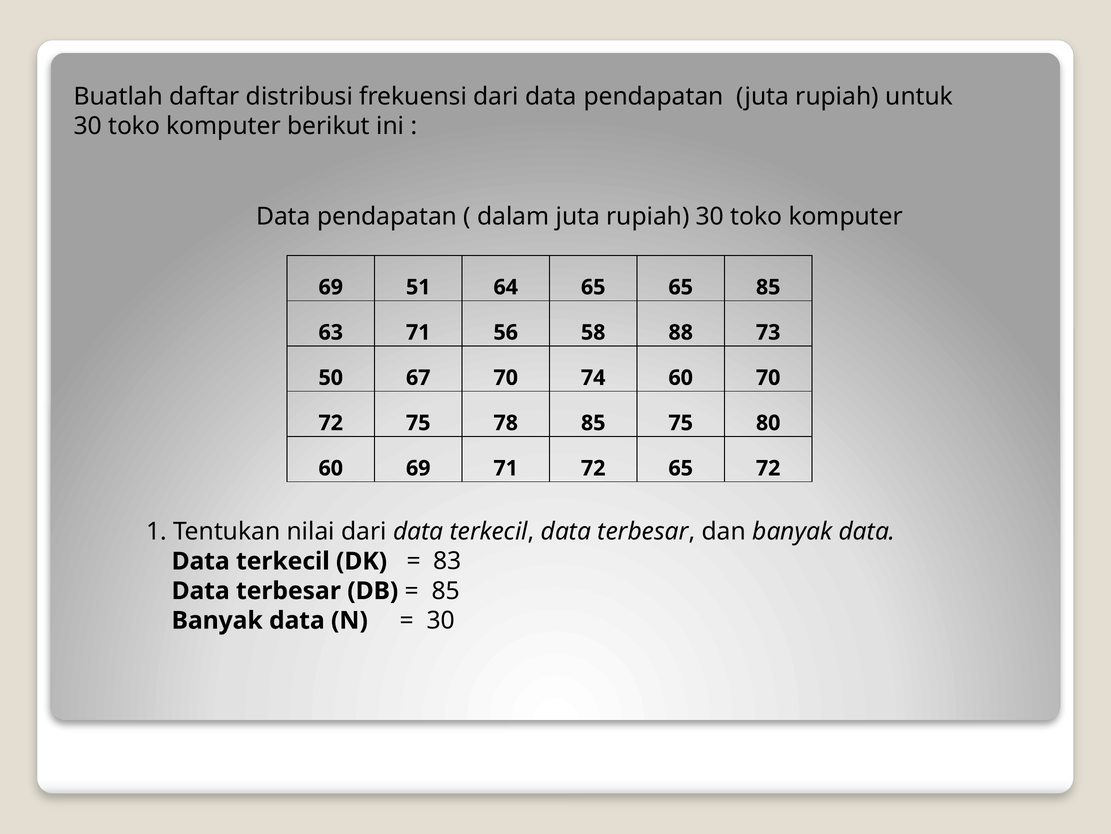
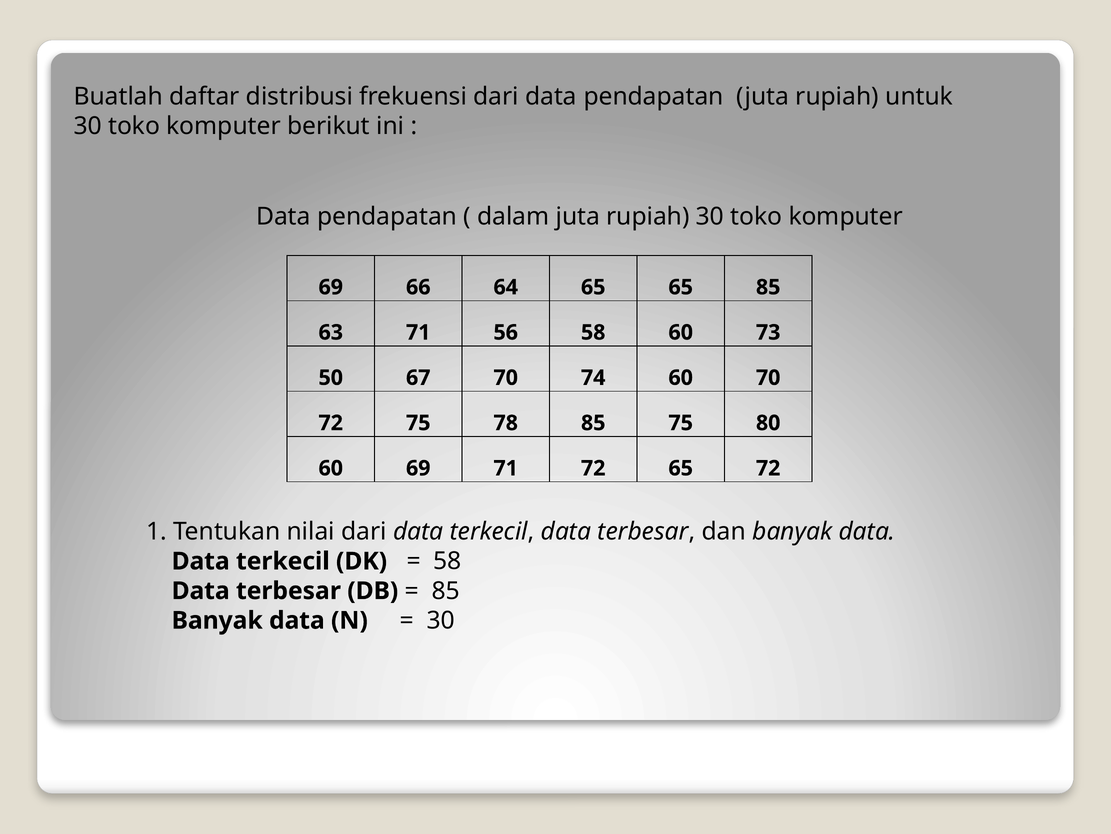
51: 51 -> 66 (418, 287)
58 88: 88 -> 60 (681, 332)
83: 83 -> 58 (447, 561)
